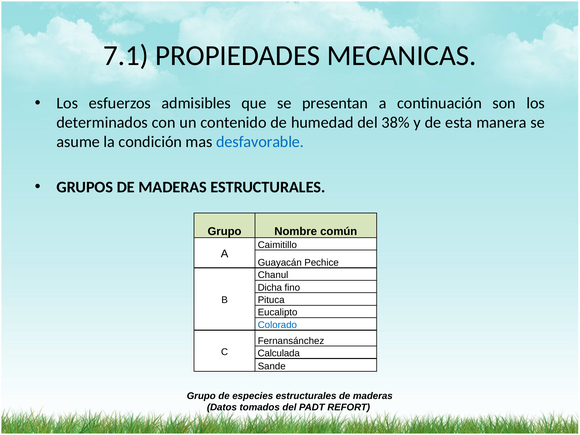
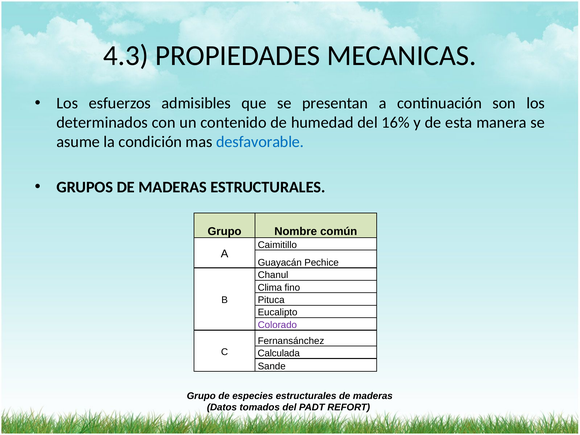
7.1: 7.1 -> 4.3 (126, 56)
38%: 38% -> 16% (396, 123)
Dicha: Dicha -> Clima (270, 288)
Colorado colour: blue -> purple (277, 325)
